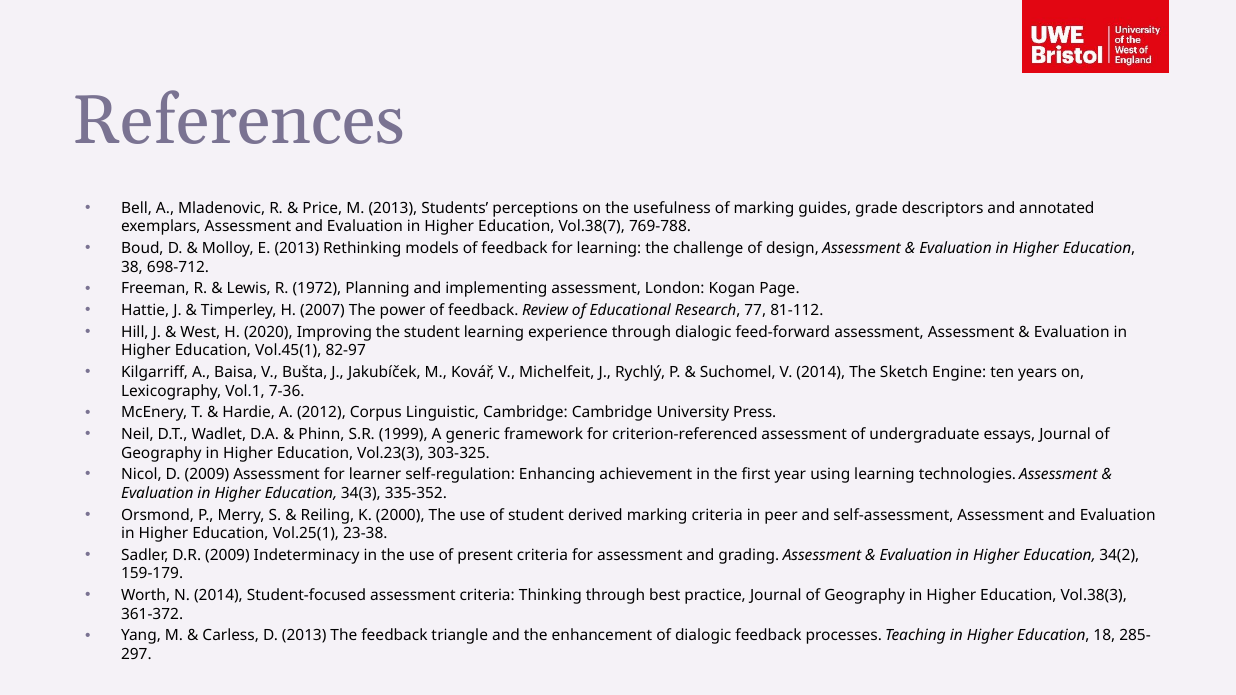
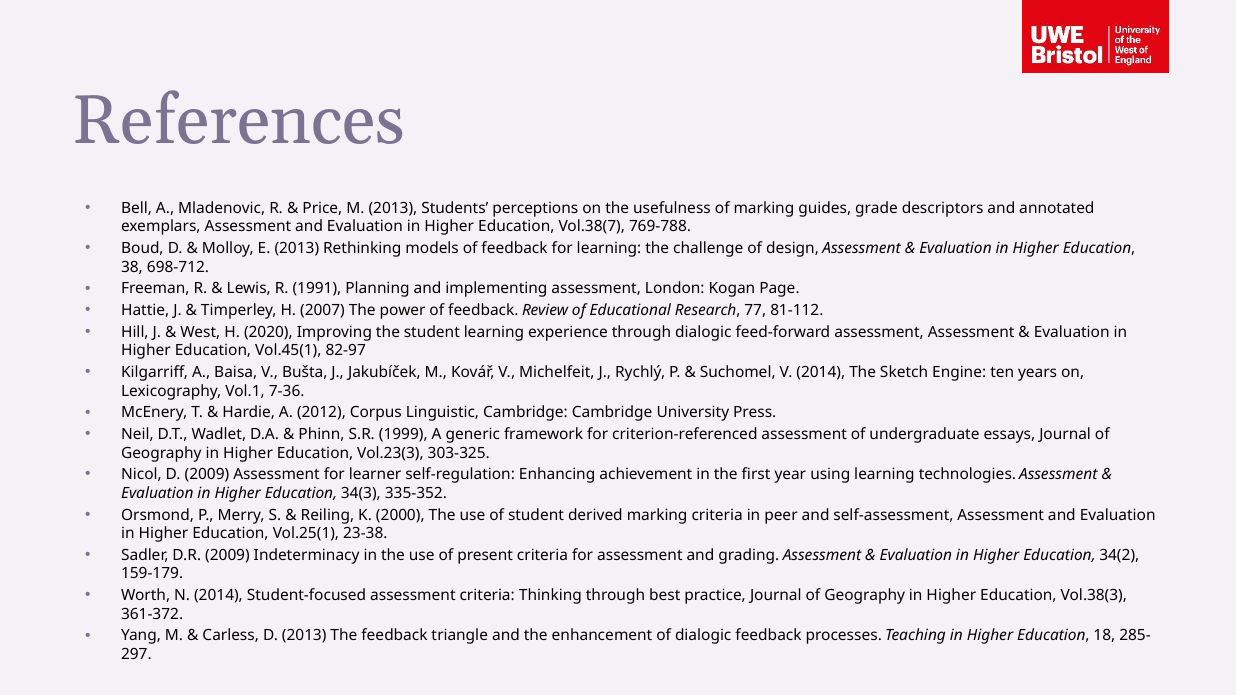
1972: 1972 -> 1991 (317, 289)
